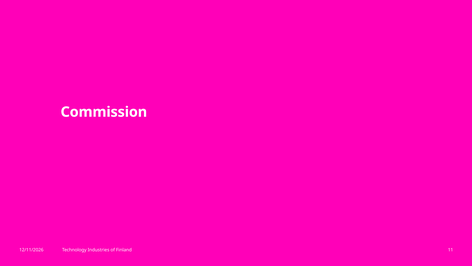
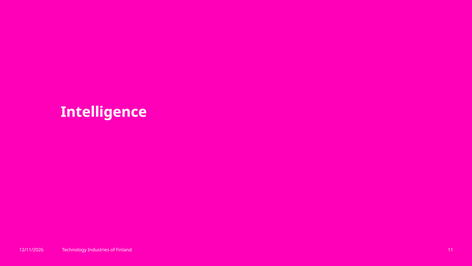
Commission: Commission -> Intelligence (104, 112)
